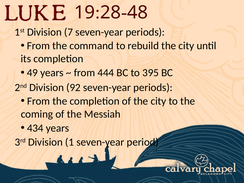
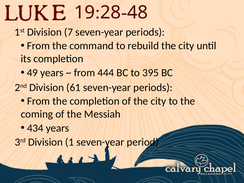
92: 92 -> 61 (73, 88)
